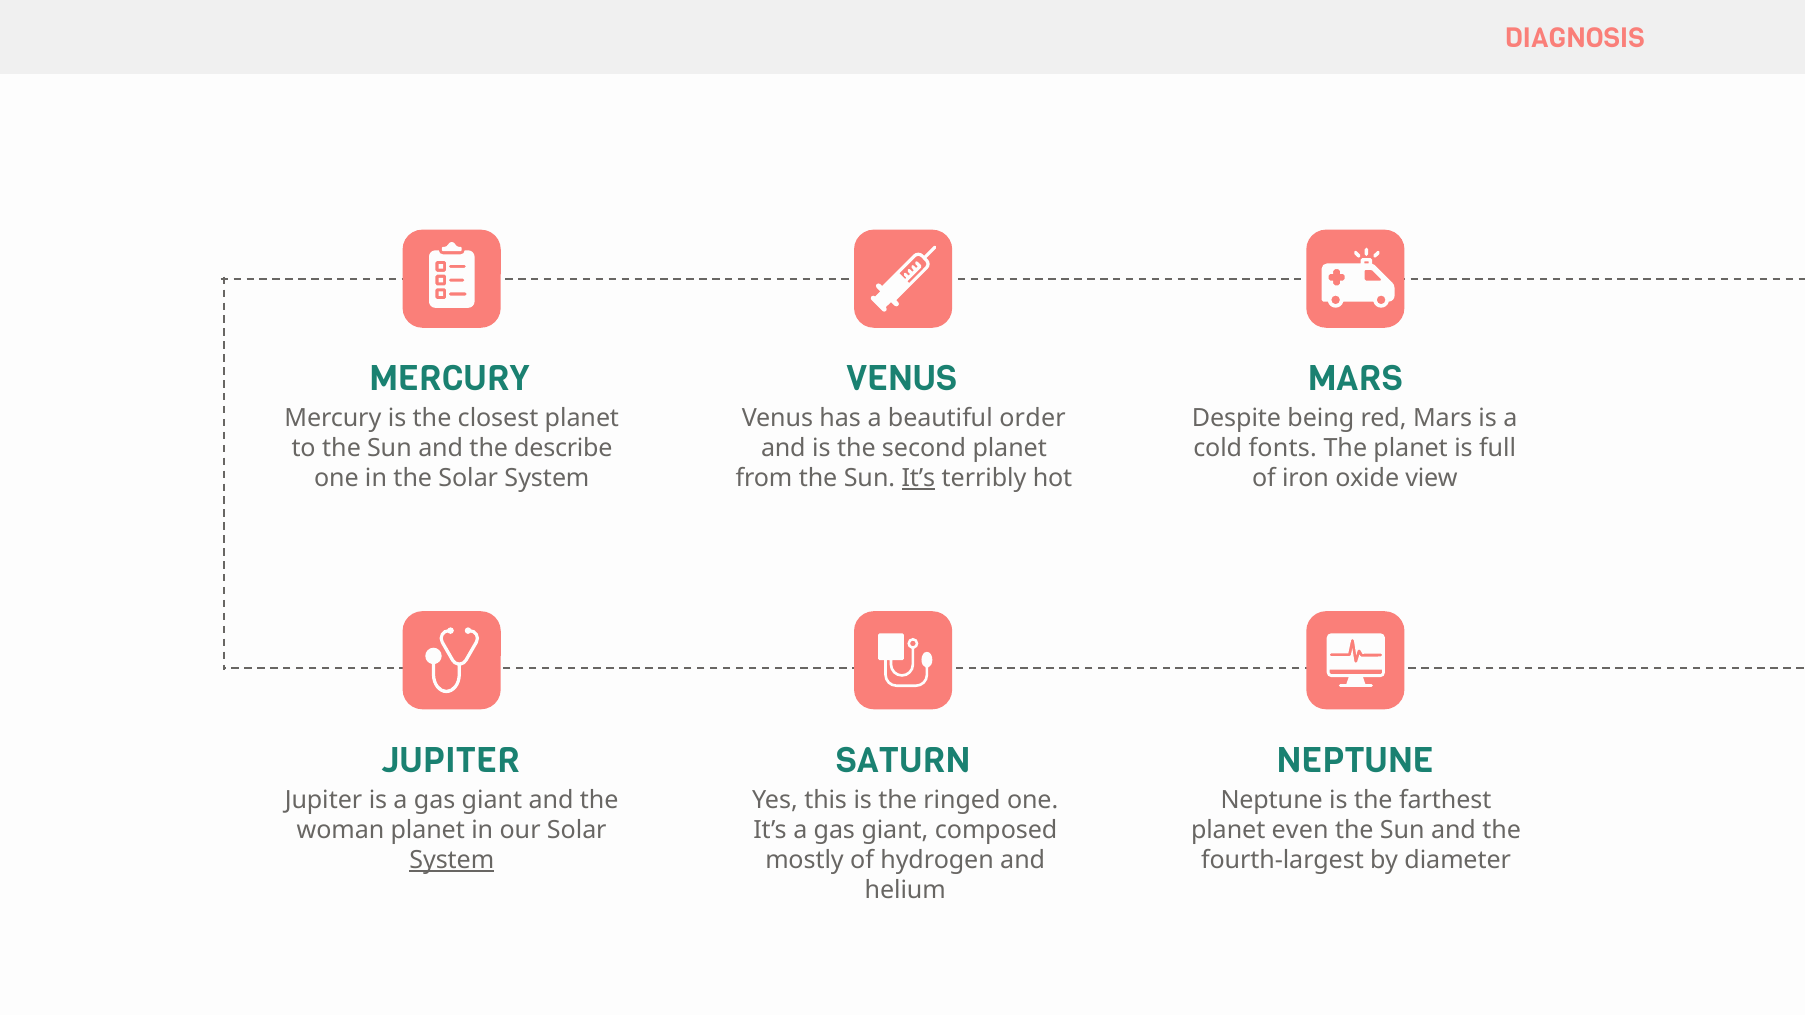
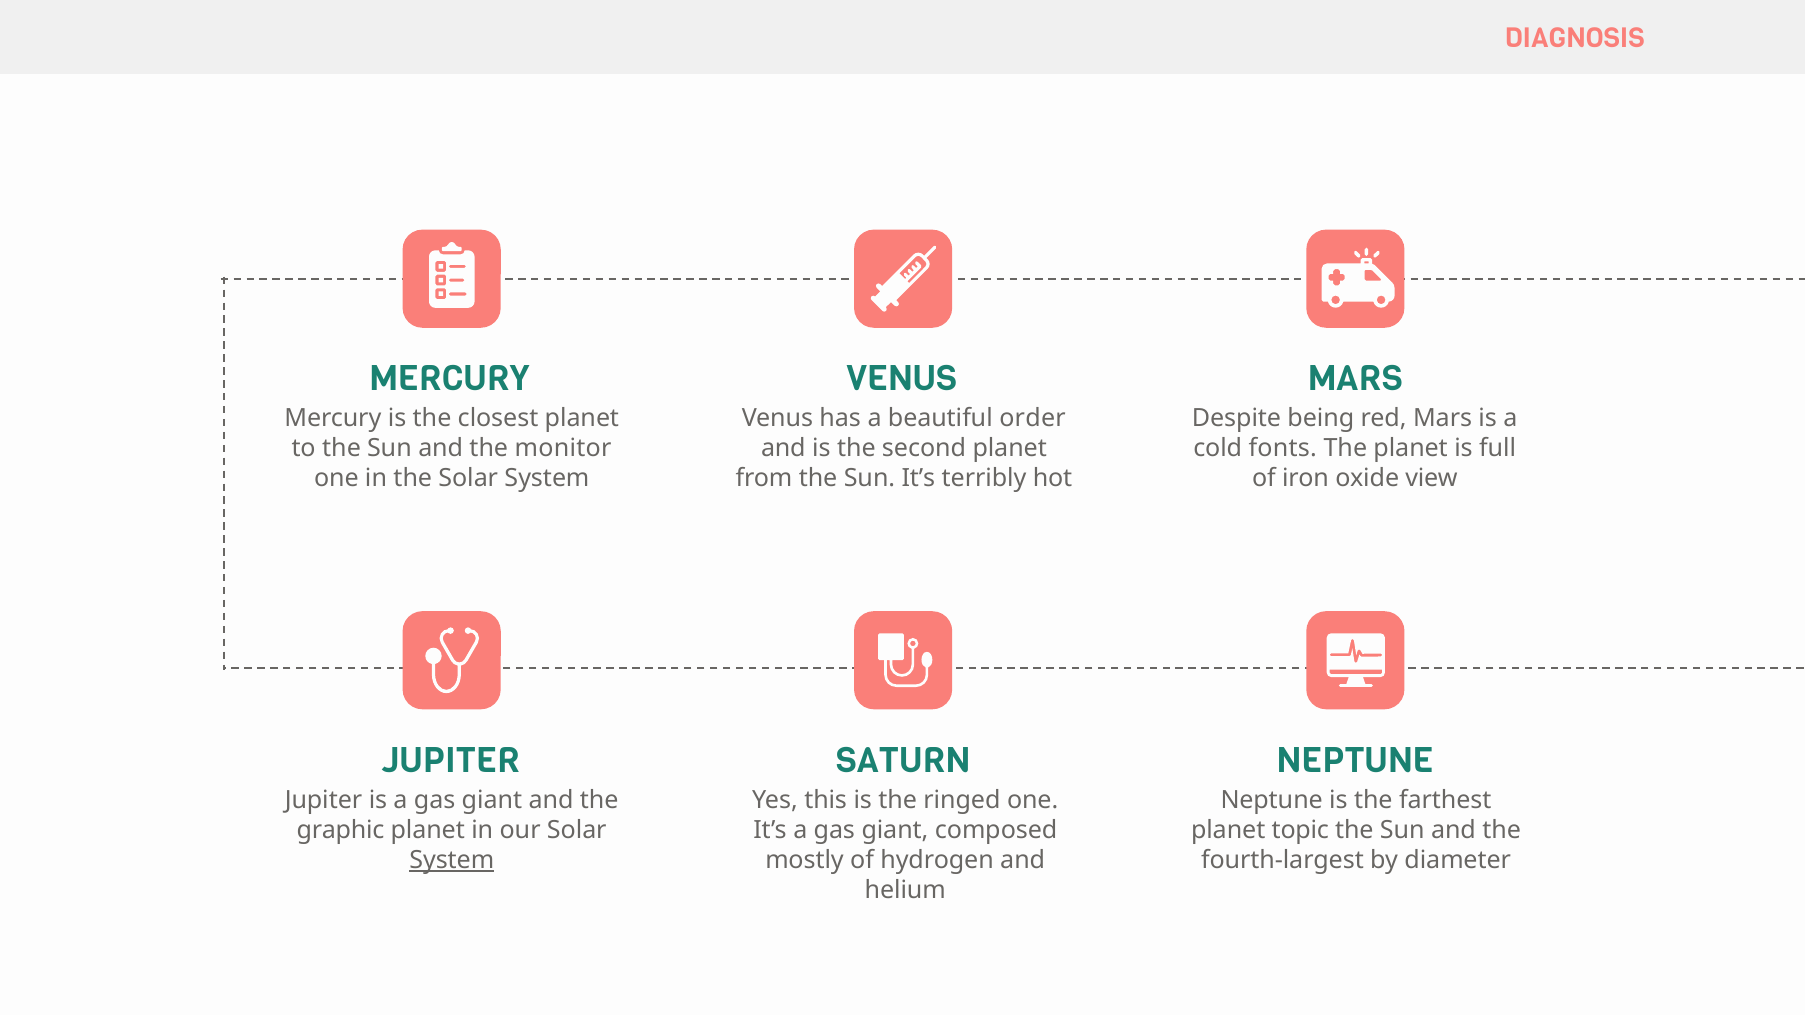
describe: describe -> monitor (563, 448)
It’s underline: present -> none (918, 478)
woman: woman -> graphic (341, 830)
even: even -> topic (1300, 830)
